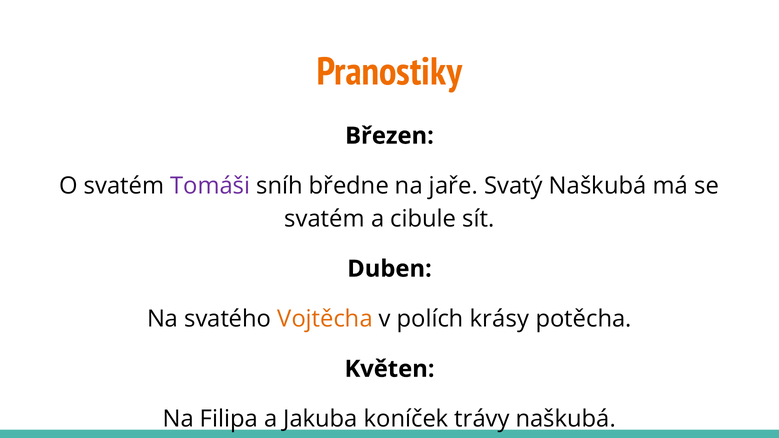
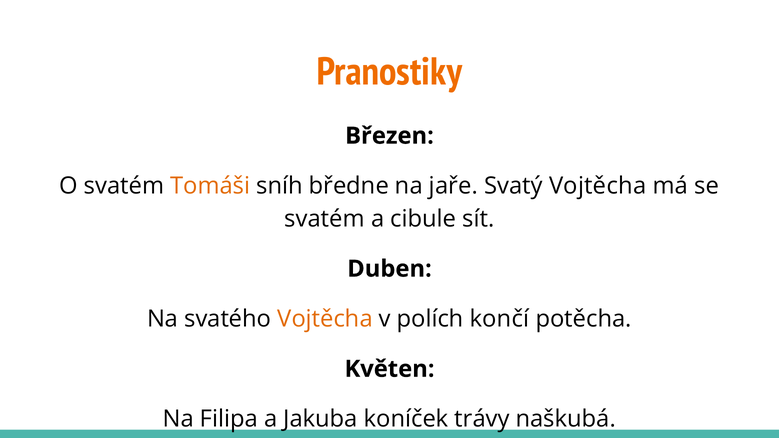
Tomáši colour: purple -> orange (210, 186)
Svatý Naškubá: Naškubá -> Vojtěcha (598, 186)
krásy: krásy -> končí (499, 319)
